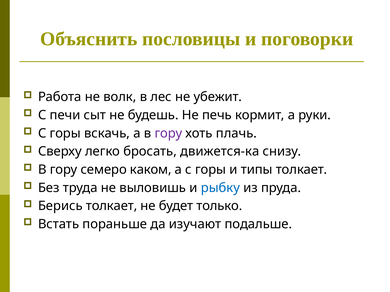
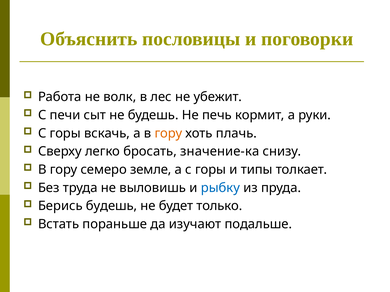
гору colour: purple -> orange (168, 133)
движется-ка: движется-ка -> значение-ка (220, 152)
каком: каком -> земле (151, 170)
Берись толкает: толкает -> будешь (112, 206)
